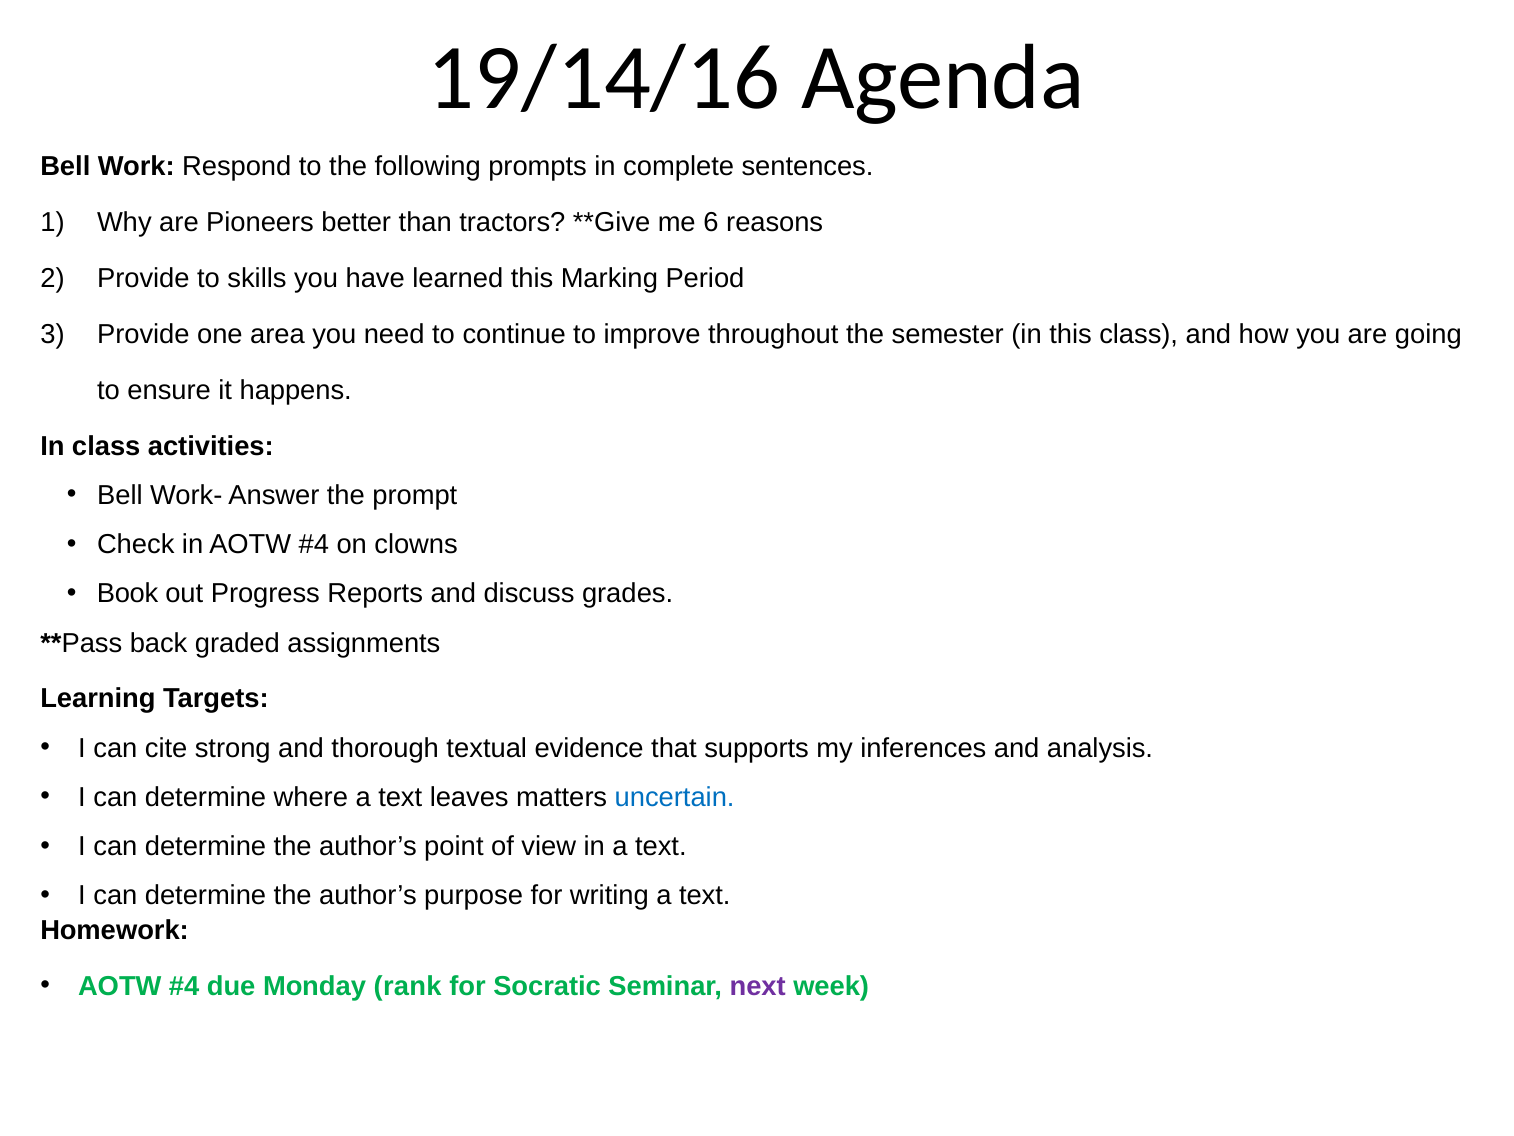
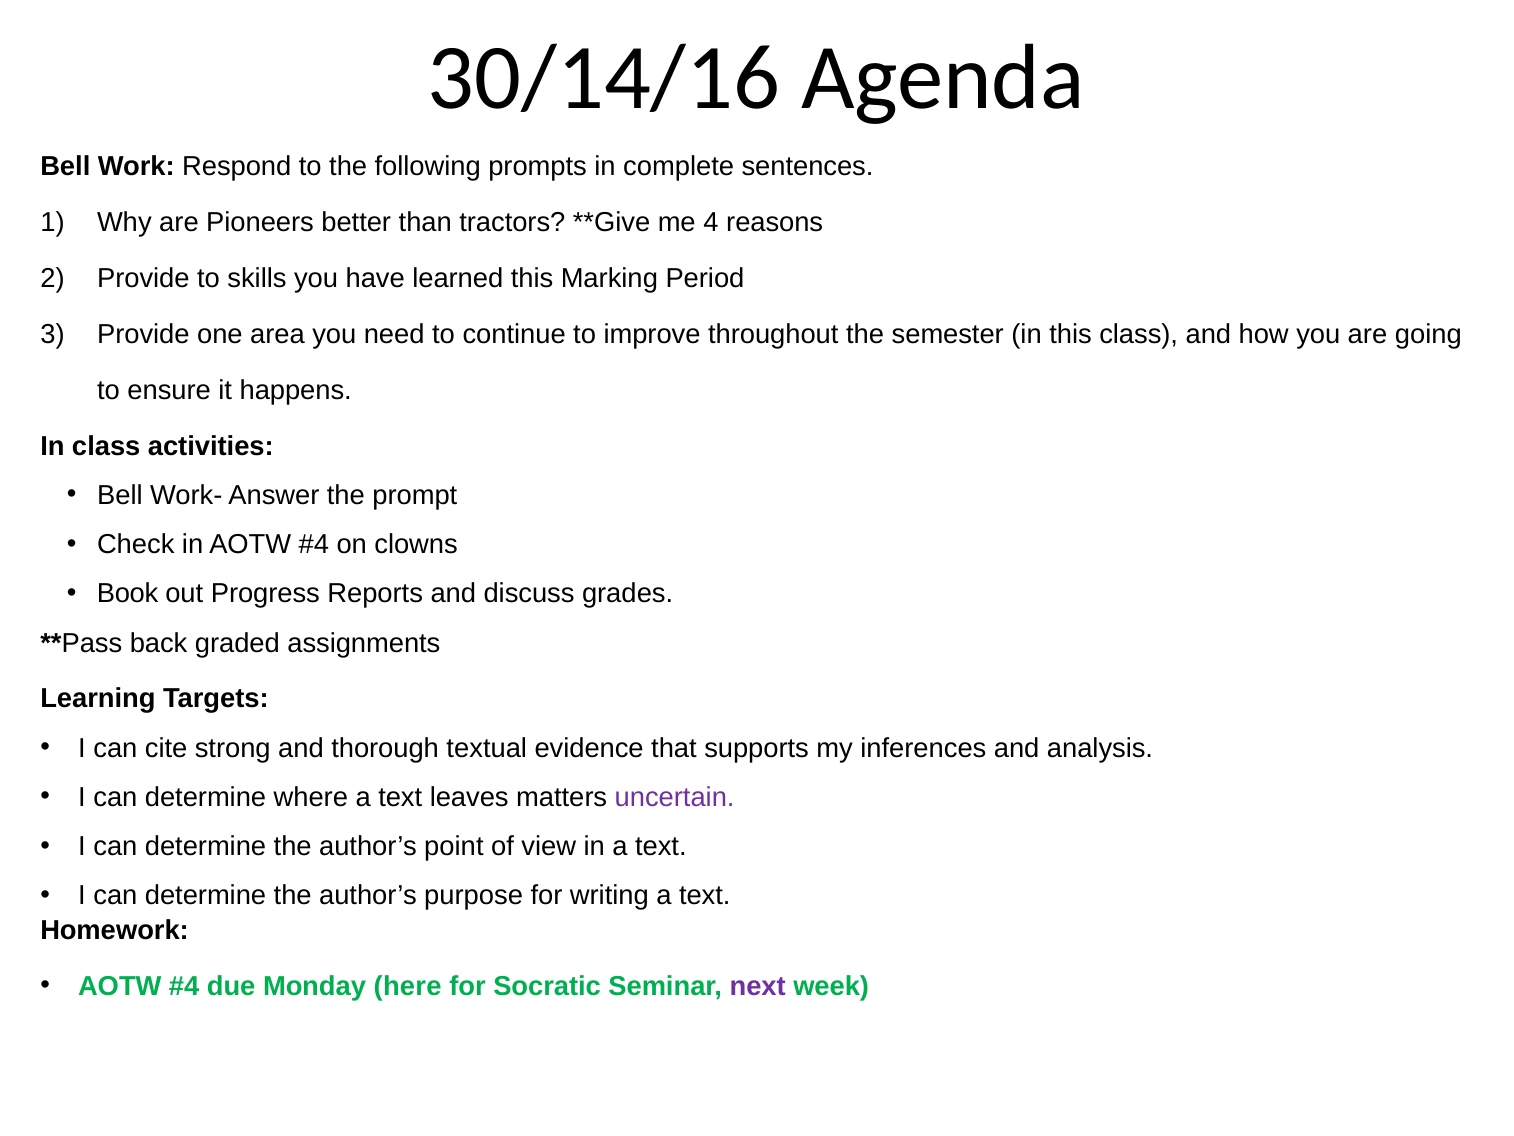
19/14/16: 19/14/16 -> 30/14/16 (604, 78)
6: 6 -> 4 (711, 223)
uncertain colour: blue -> purple (675, 797)
rank: rank -> here (408, 986)
